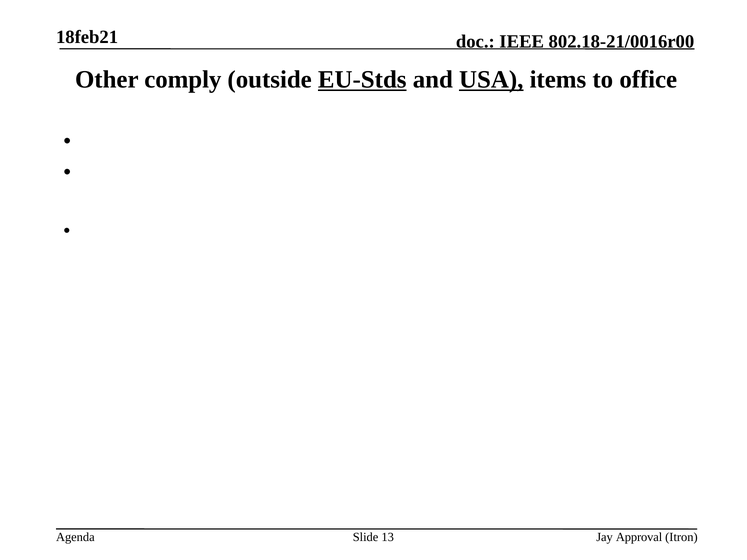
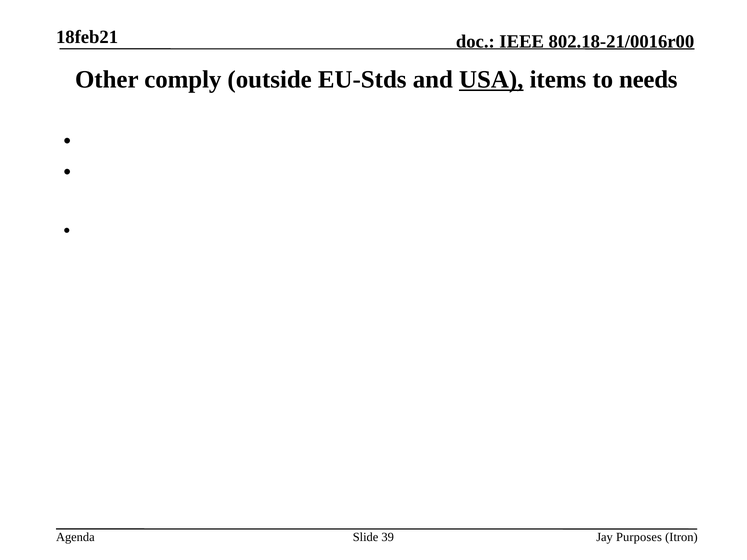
EU-Stds underline: present -> none (362, 80)
office: office -> needs (648, 80)
13: 13 -> 39 (388, 537)
Approval: Approval -> Purposes (639, 537)
